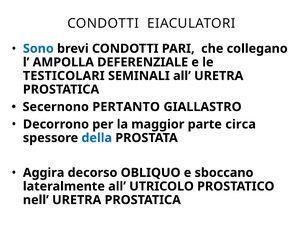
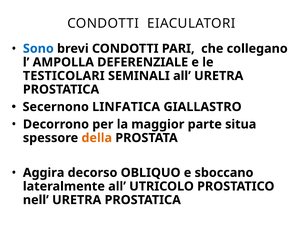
PERTANTO: PERTANTO -> LINFATICA (126, 107)
circa: circa -> situa (241, 124)
della colour: blue -> orange (97, 138)
